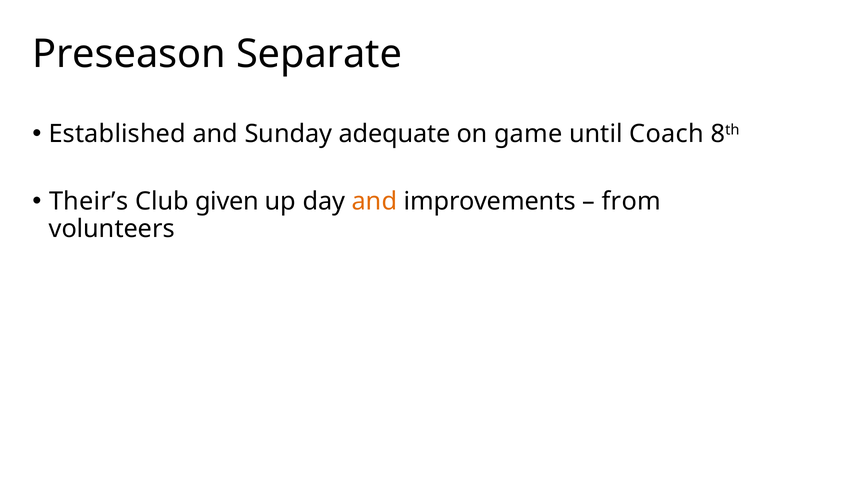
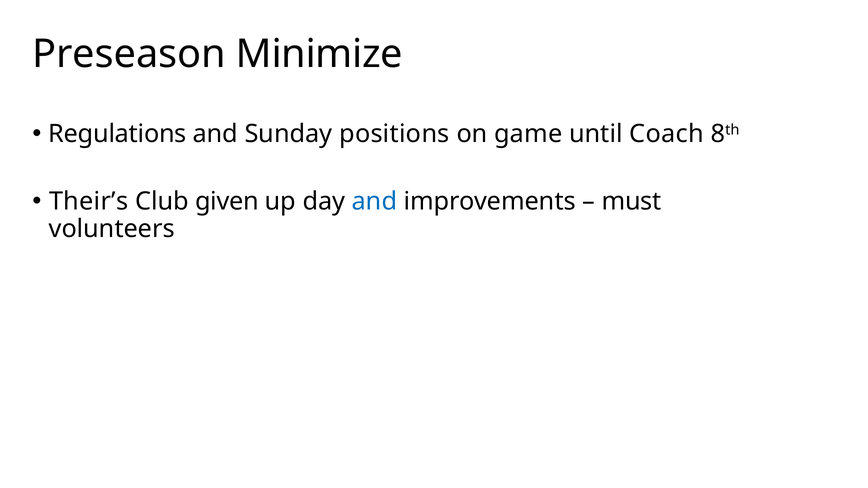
Separate: Separate -> Minimize (319, 54)
Established: Established -> Regulations (118, 134)
adequate: adequate -> positions (394, 134)
and colour: orange -> blue (374, 202)
from: from -> must (632, 202)
